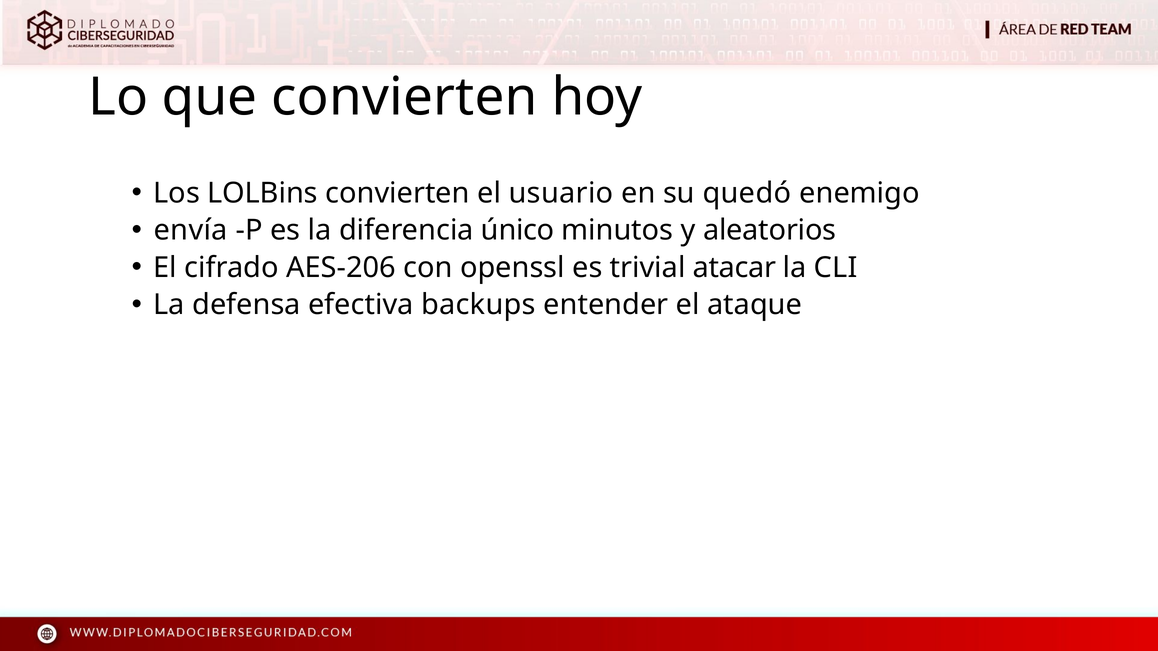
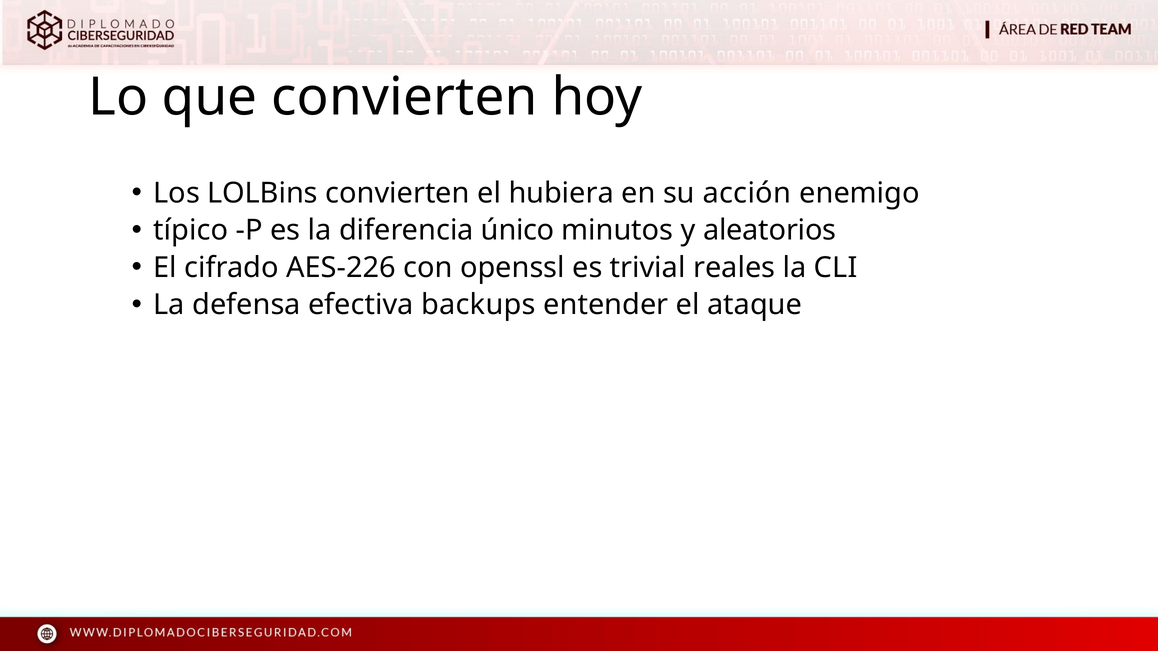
usuario: usuario -> hubiera (561, 193)
quedó: quedó -> acción (747, 193)
envía: envía -> típico (191, 230)
AES-206: AES-206 -> AES-226 (341, 268)
atacar: atacar -> reales (734, 268)
